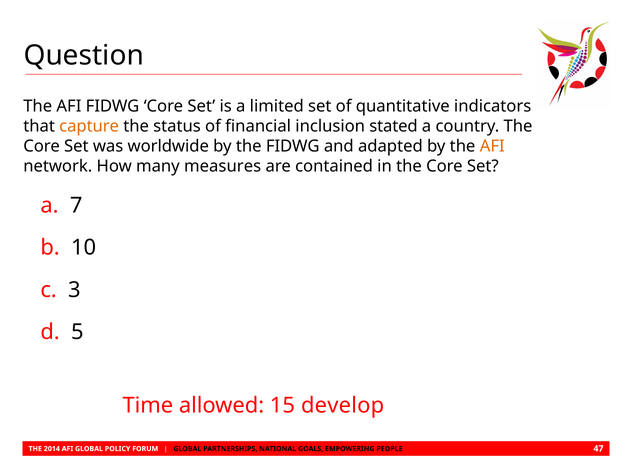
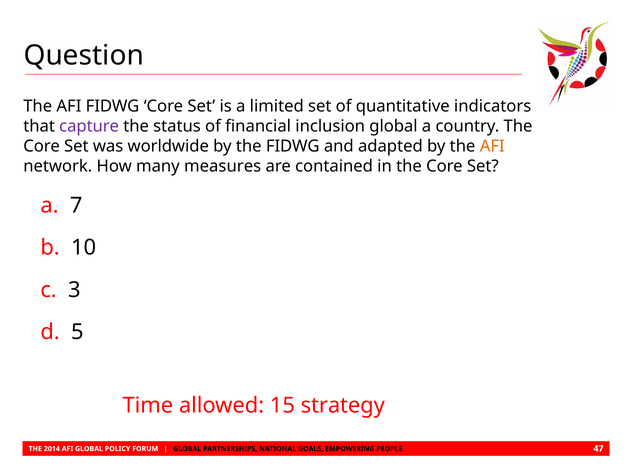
capture colour: orange -> purple (89, 126)
inclusion stated: stated -> global (393, 126)
develop: develop -> strategy (343, 406)
